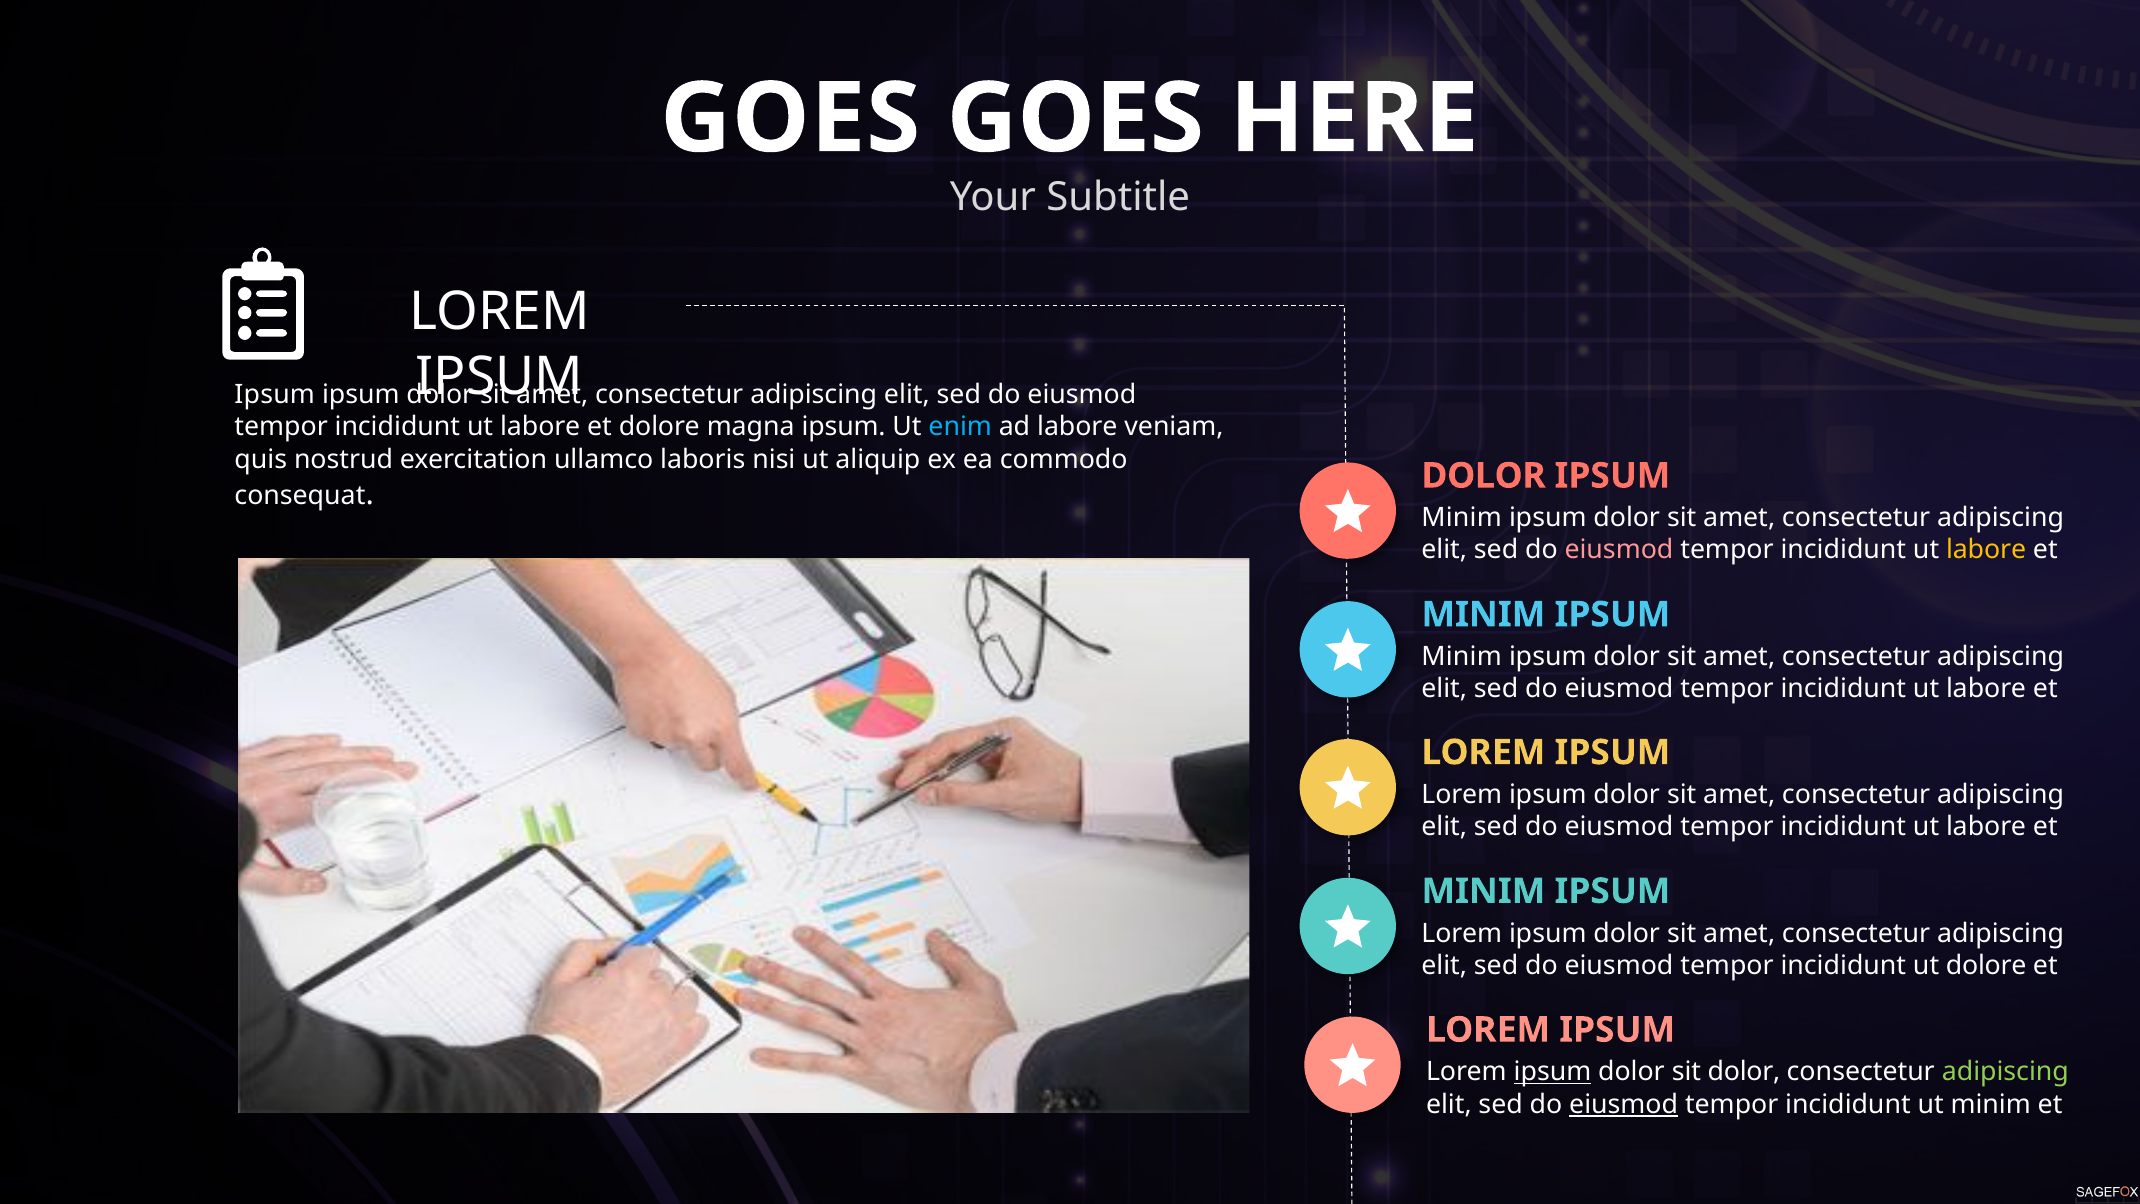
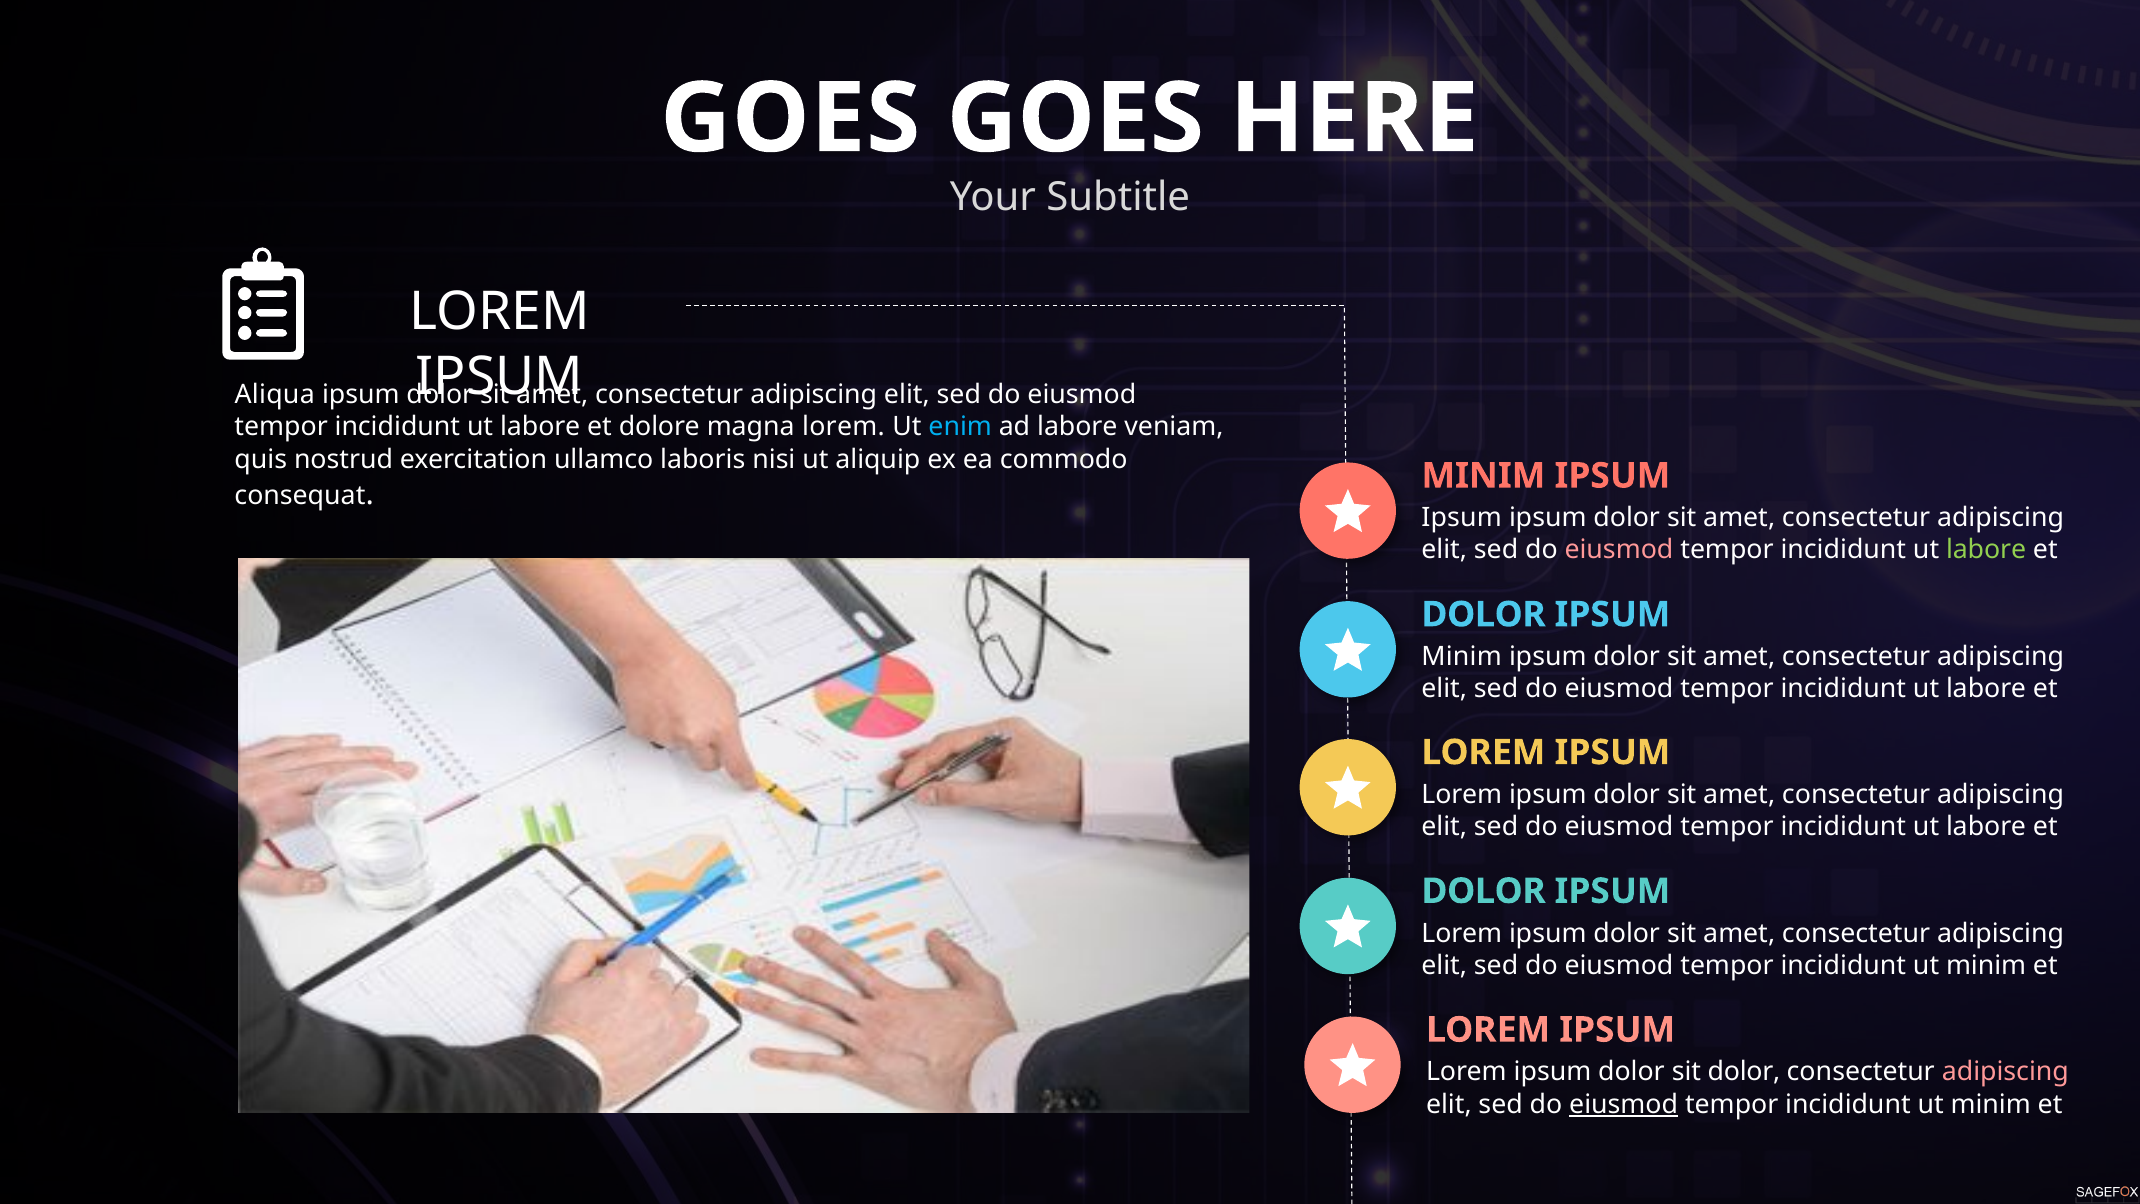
Ipsum: Ipsum -> Aliqua (275, 395)
magna ipsum: ipsum -> lorem (843, 427)
DOLOR: DOLOR -> MINIM (1483, 476)
Minim: Minim -> Ipsum (1462, 518)
labore colour: yellow -> light green (1986, 550)
MINIM: MINIM -> DOLOR (1484, 614)
MINIM: MINIM -> DOLOR (1484, 891)
dolore: dolore -> minim (1986, 965)
ipsum underline: present -> none (1553, 1072)
adipiscing colour: light green -> pink (2005, 1072)
